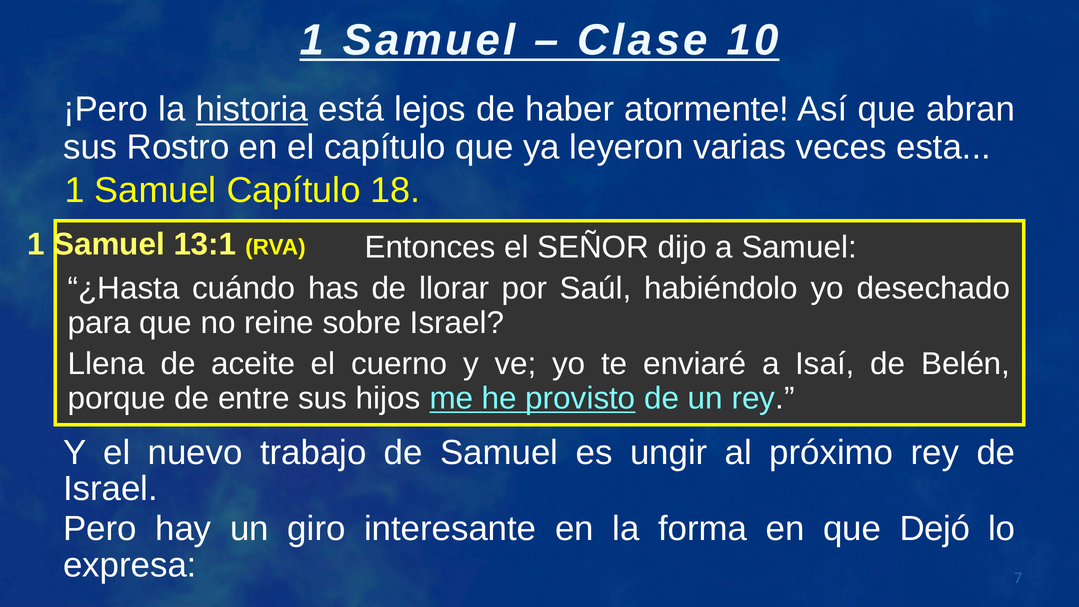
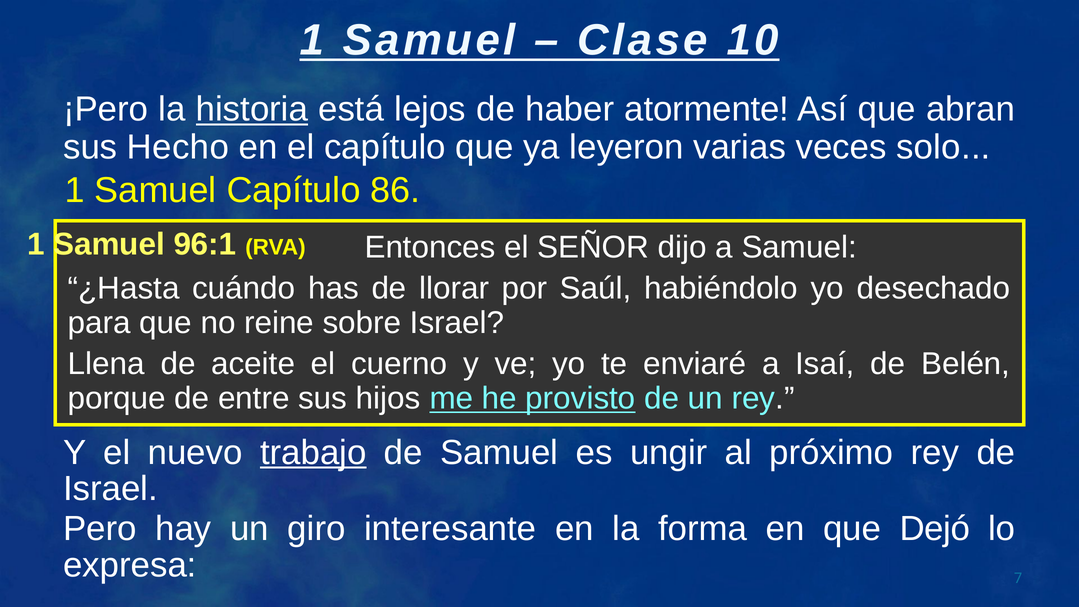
Rostro: Rostro -> Hecho (178, 147)
esta: esta -> solo (943, 147)
18: 18 -> 86 (395, 191)
13:1: 13:1 -> 96:1 (205, 244)
trabajo underline: none -> present (313, 453)
